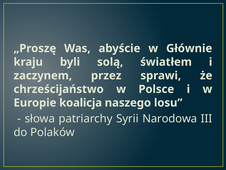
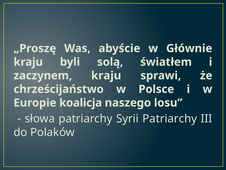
zaczynem przez: przez -> kraju (106, 75)
Syrii Narodowa: Narodowa -> Patriarchy (170, 118)
